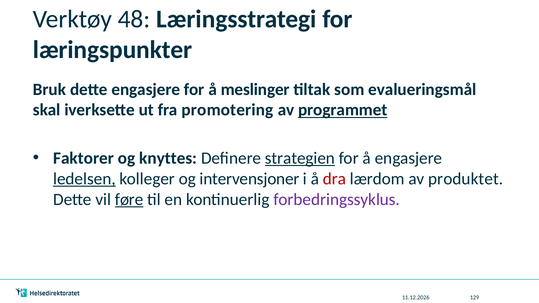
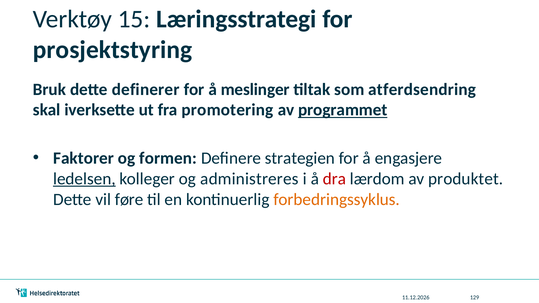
48: 48 -> 15 (134, 19)
læringspunkter: læringspunkter -> prosjektstyring (113, 50)
dette engasjere: engasjere -> definerer (146, 89)
evalueringsmål: evalueringsmål -> atferdsendring (422, 89)
knyttes: knyttes -> formen (168, 158)
strategien underline: present -> none (300, 158)
intervensjoner: intervensjoner -> administreres (249, 179)
føre underline: present -> none (129, 200)
forbedringssyklus colour: purple -> orange (337, 200)
